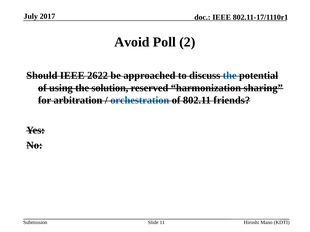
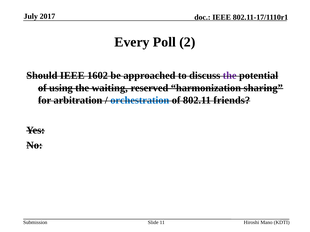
Avoid: Avoid -> Every (132, 42)
2622: 2622 -> 1602 (98, 76)
the colour: blue -> purple (230, 76)
solution: solution -> waiting (110, 88)
